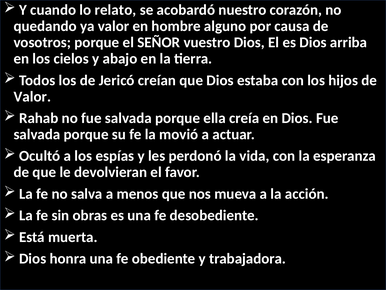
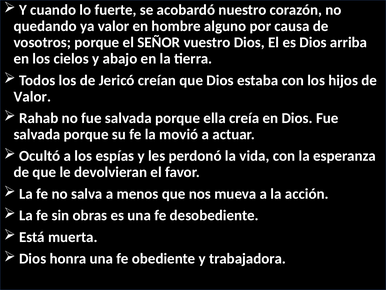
relato: relato -> fuerte (116, 10)
